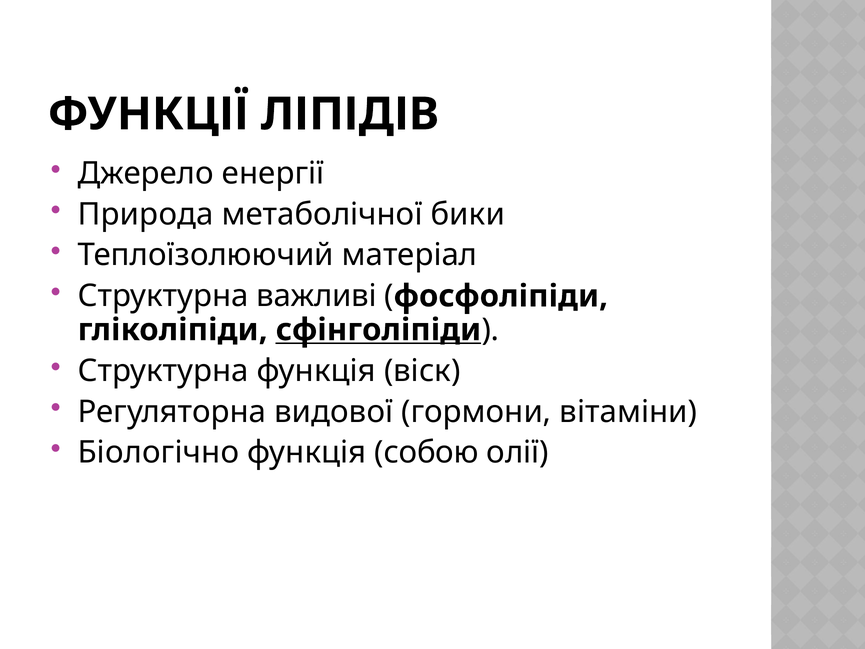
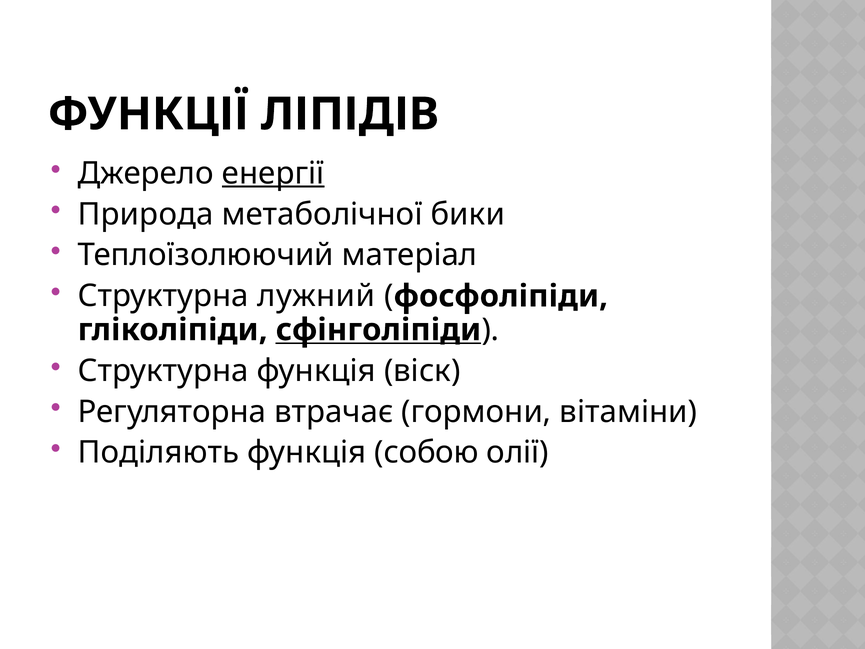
енергії underline: none -> present (273, 173)
важливі: важливі -> лужний (316, 296)
видової: видової -> втрачає (334, 412)
Біологічно: Біологічно -> Поділяють (158, 453)
